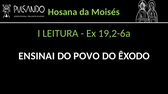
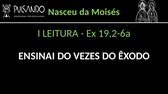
Hosana: Hosana -> Nasceu (63, 12)
POVO: POVO -> VEZES (87, 56)
